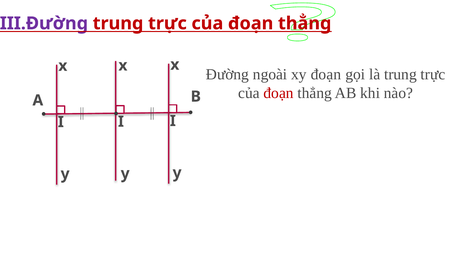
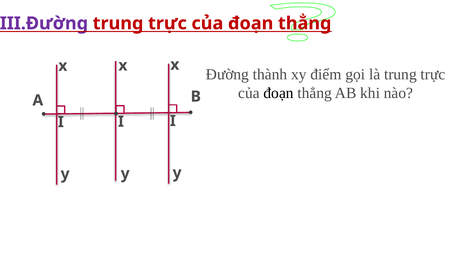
ngoài: ngoài -> thành (270, 74)
xy đoạn: đoạn -> điểm (326, 74)
đoạn colour: red -> black (279, 93)
